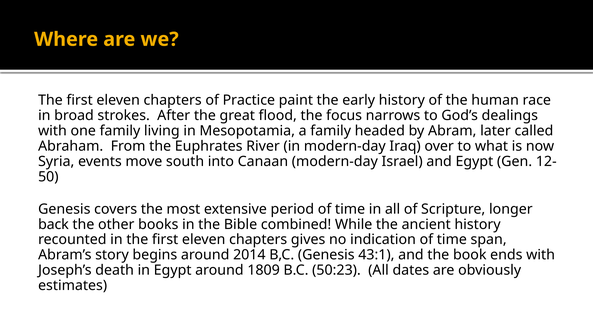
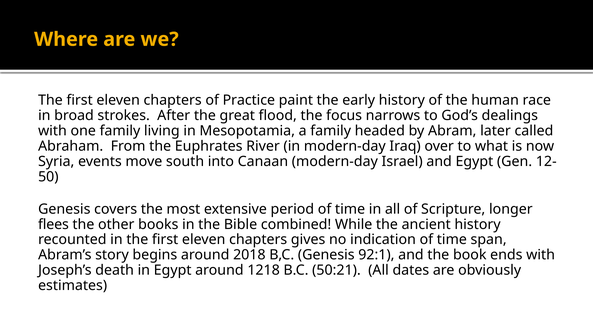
back: back -> flees (53, 225)
2014: 2014 -> 2018 (249, 255)
43:1: 43:1 -> 92:1 (376, 255)
1809: 1809 -> 1218 (264, 271)
50:23: 50:23 -> 50:21 (336, 271)
